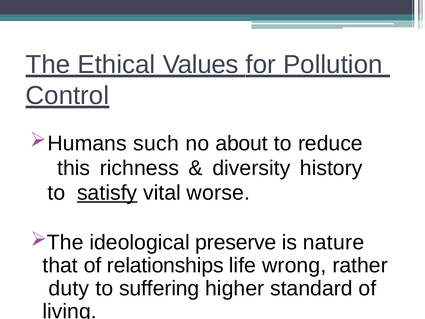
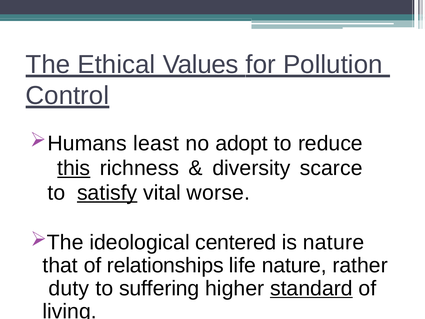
such: such -> least (156, 143)
about: about -> adopt (242, 143)
this underline: none -> present (74, 168)
history: history -> scarce (331, 168)
preserve: preserve -> centered (236, 242)
life wrong: wrong -> nature (294, 265)
standard underline: none -> present (311, 288)
